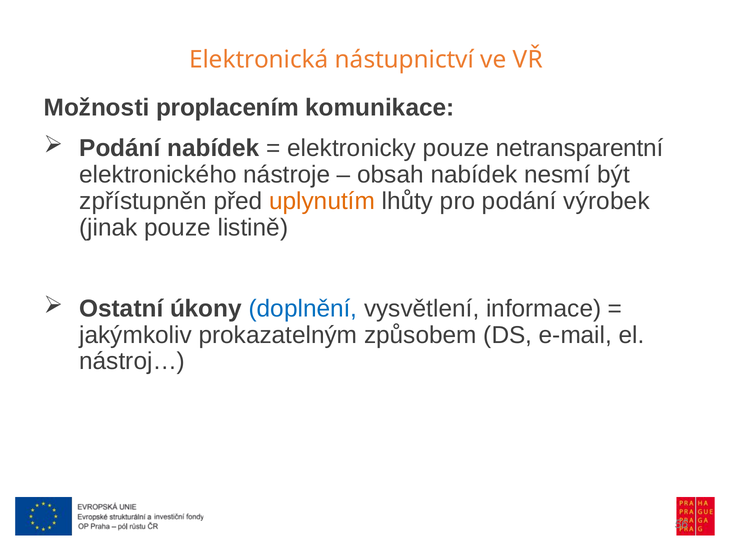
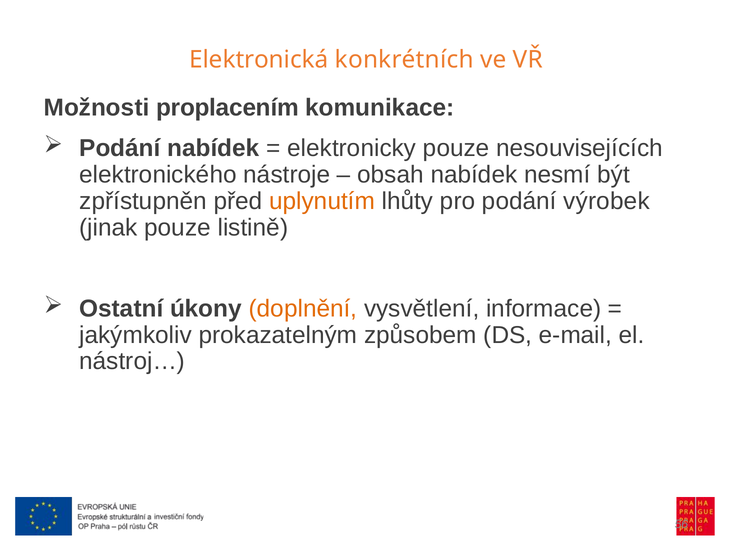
nástupnictví: nástupnictví -> konkrétních (404, 60)
netransparentní: netransparentní -> nesouvisejících (580, 148)
doplnění colour: blue -> orange (303, 309)
